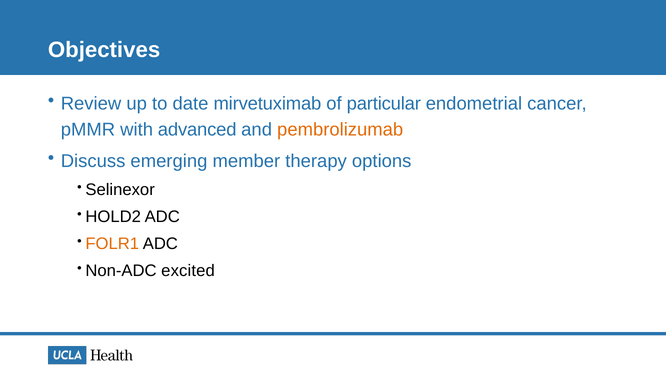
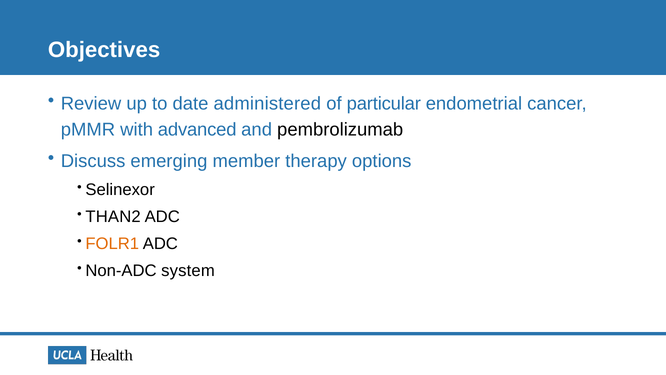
mirvetuximab: mirvetuximab -> administered (267, 104)
pembrolizumab colour: orange -> black (340, 129)
HOLD2: HOLD2 -> THAN2 (113, 216)
excited: excited -> system (188, 270)
